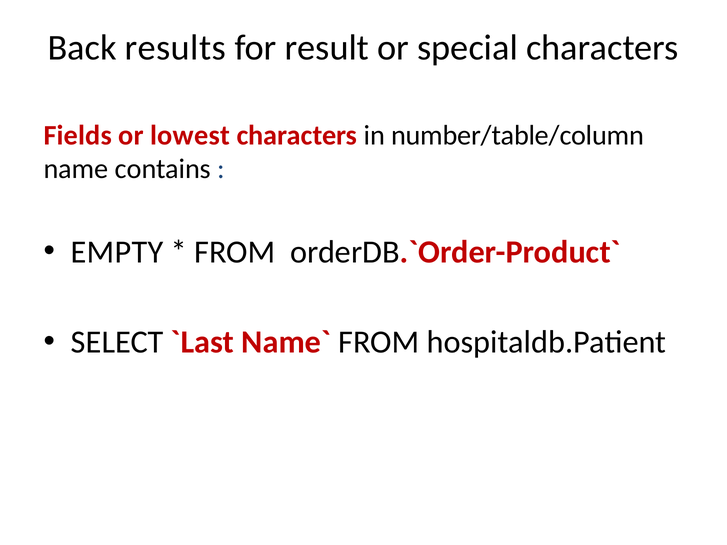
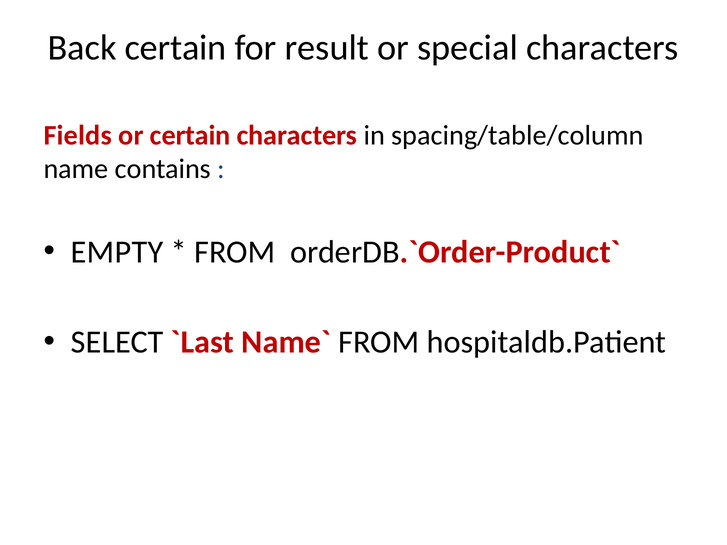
Back results: results -> certain (176, 48)
or lowest: lowest -> certain (190, 135)
number/table/column: number/table/column -> spacing/table/column (517, 135)
